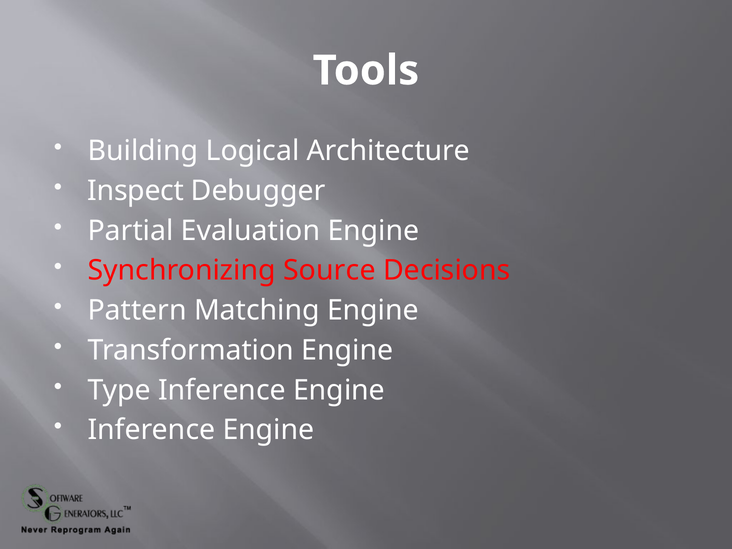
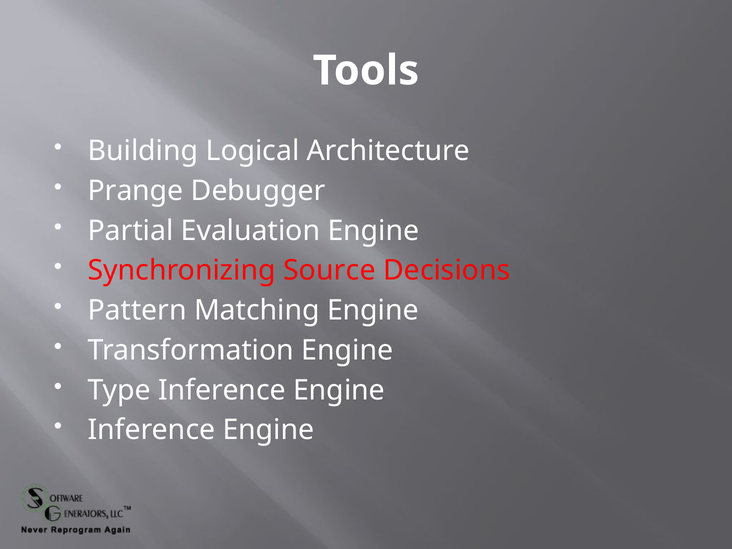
Inspect: Inspect -> Prange (136, 191)
